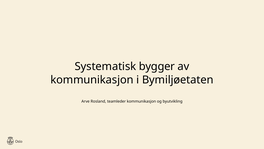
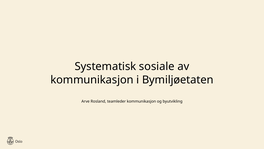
bygger: bygger -> sosiale (157, 66)
